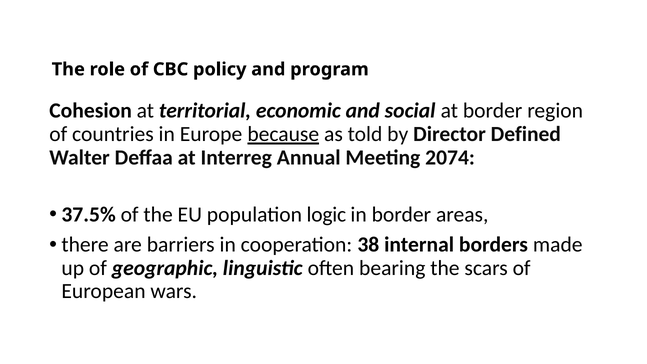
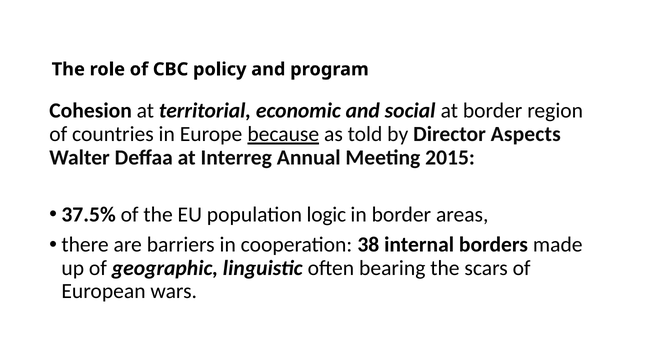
Defined: Defined -> Aspects (526, 134)
2074: 2074 -> 2015 (450, 157)
